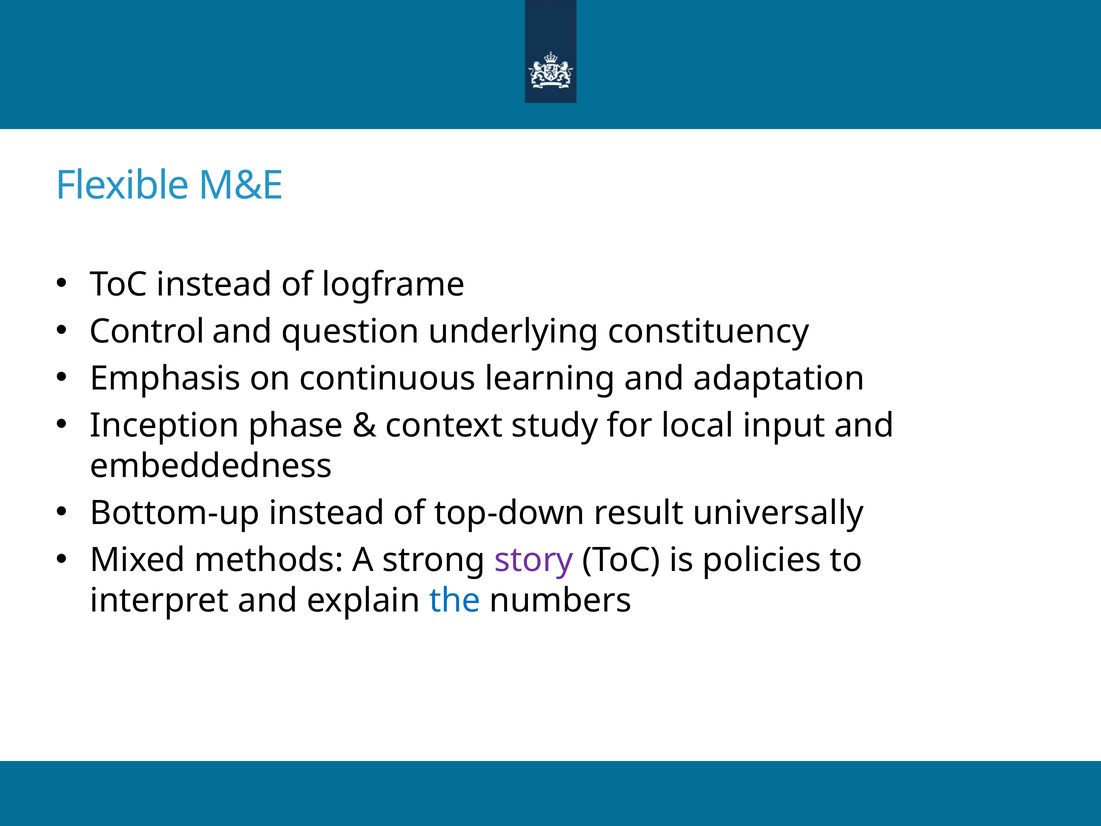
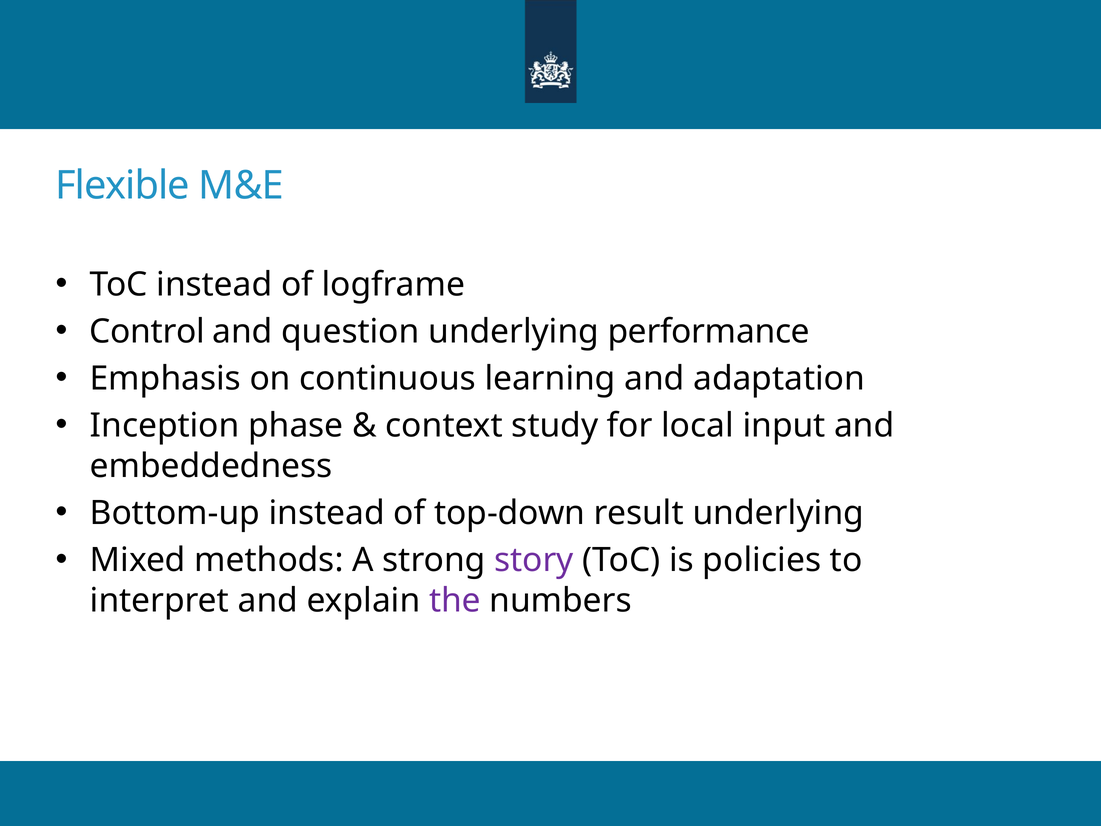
constituency: constituency -> performance (709, 331)
result universally: universally -> underlying (778, 513)
the colour: blue -> purple (455, 600)
